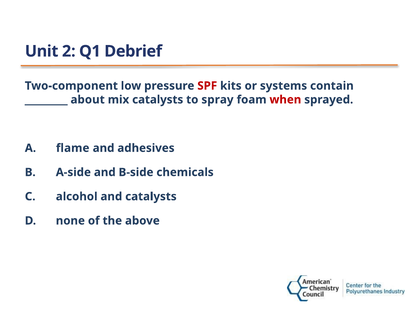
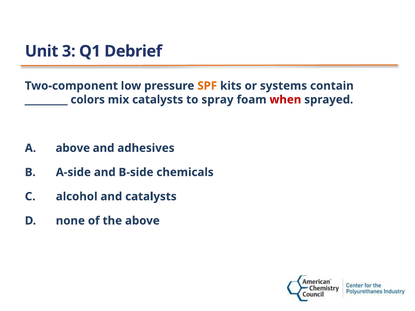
2: 2 -> 3 (69, 51)
SPF colour: red -> orange (207, 86)
about: about -> colors (88, 100)
flame: flame -> above (73, 148)
